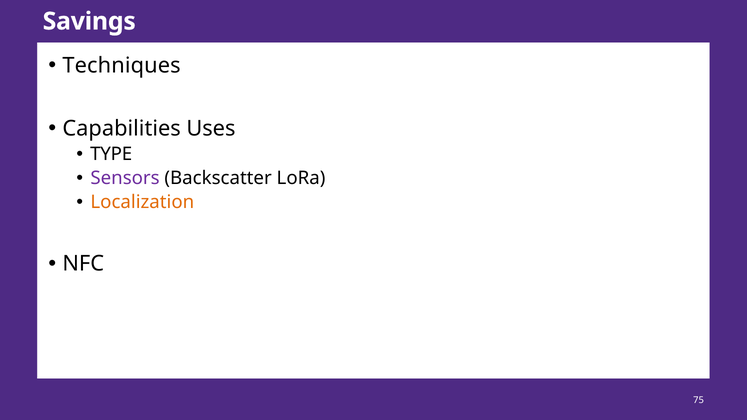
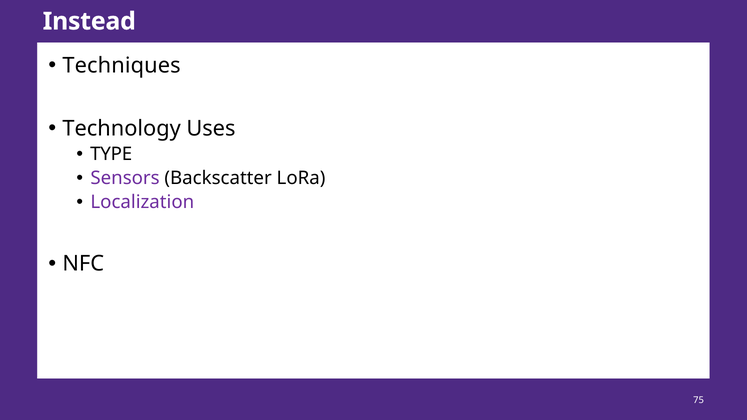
Savings: Savings -> Instead (89, 21)
Capabilities: Capabilities -> Technology (122, 129)
Localization colour: orange -> purple (142, 202)
